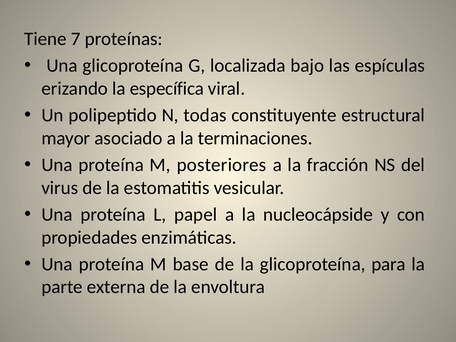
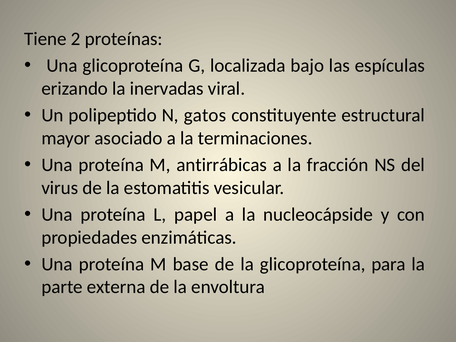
7: 7 -> 2 (76, 39)
específica: específica -> inervadas (167, 88)
todas: todas -> gatos (205, 115)
posteriores: posteriores -> antirrábicas (222, 165)
